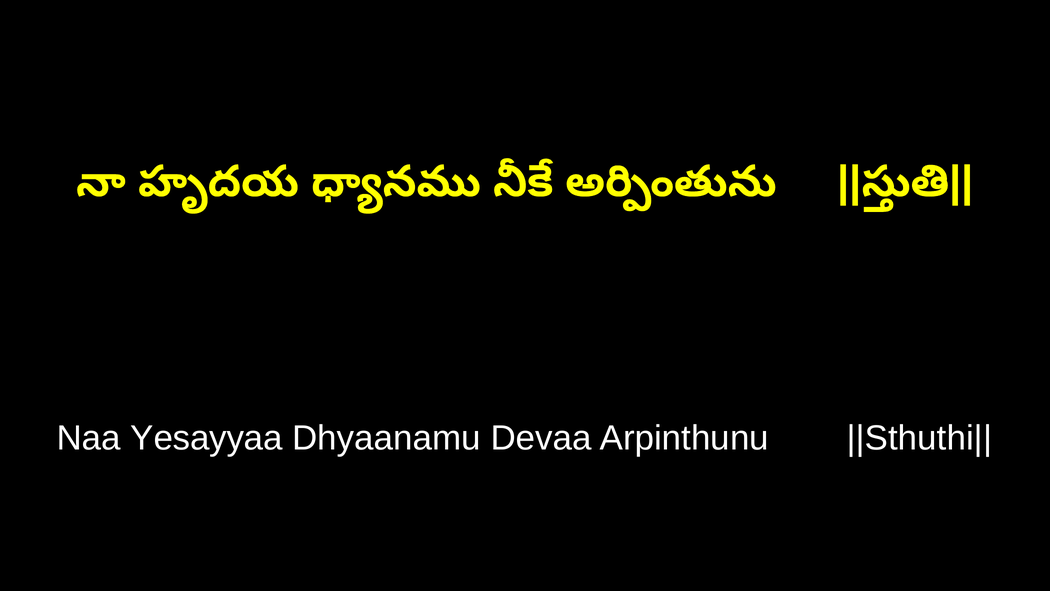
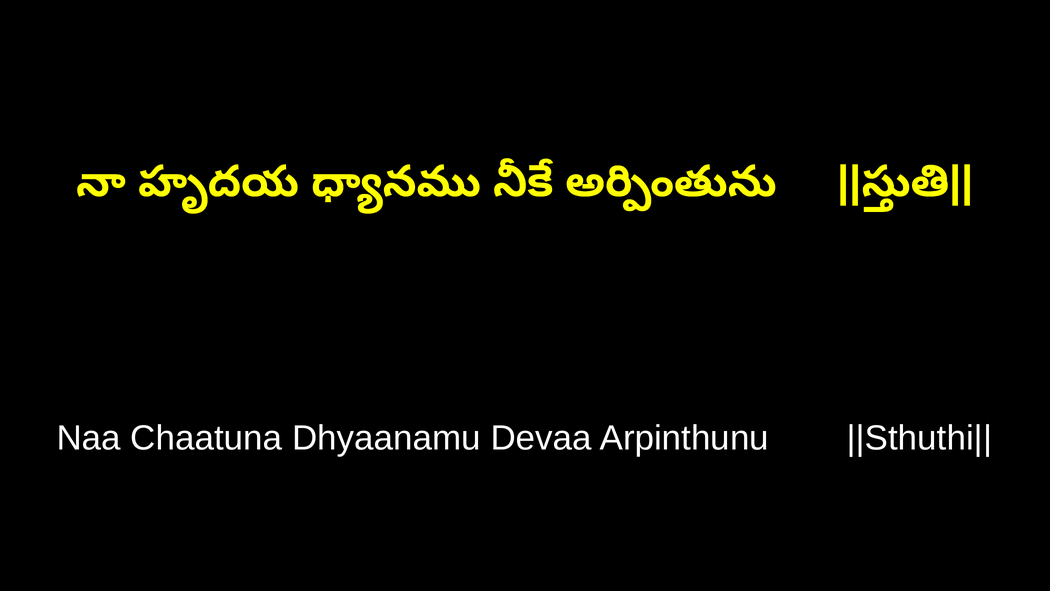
Yesayyaa: Yesayyaa -> Chaatuna (206, 438)
